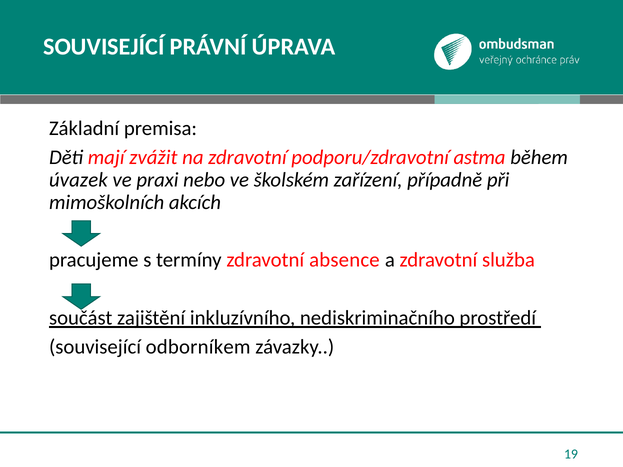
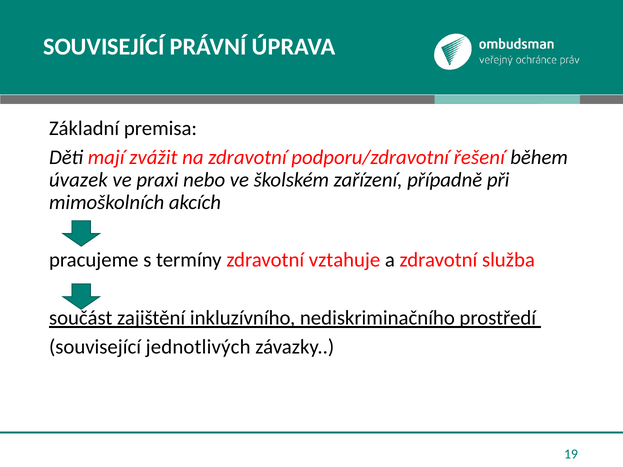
astma: astma -> řešení (479, 158)
absence: absence -> vztahuje (345, 260)
odborníkem: odborníkem -> jednotlivých (198, 347)
